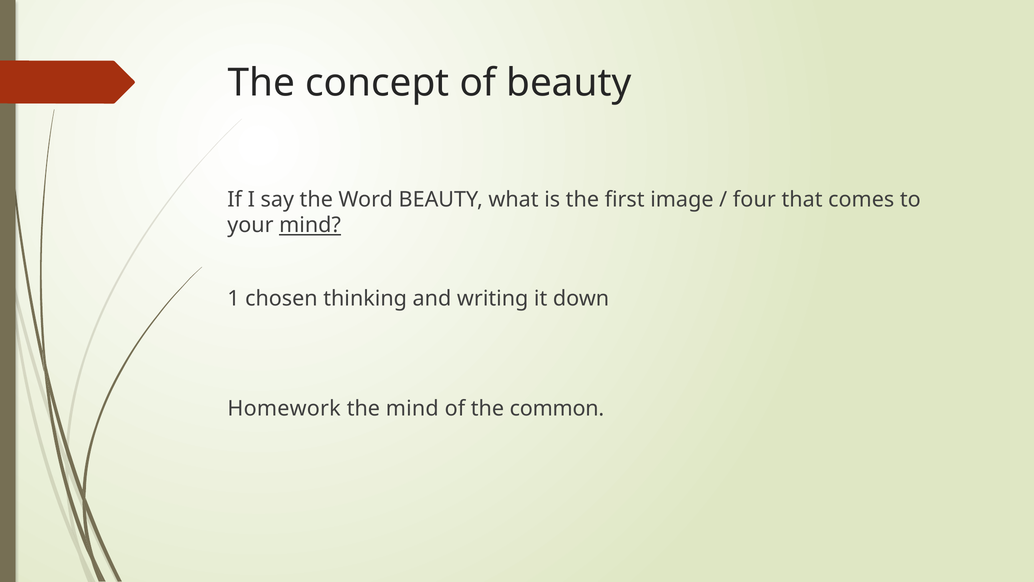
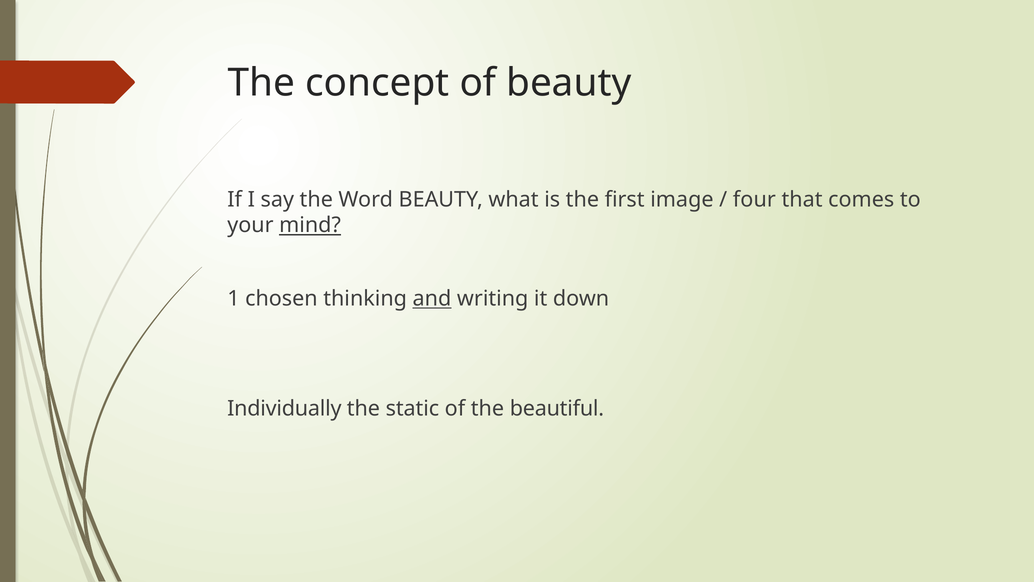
and underline: none -> present (432, 299)
Homework: Homework -> Individually (284, 409)
the mind: mind -> static (412, 409)
common: common -> beautiful (557, 409)
